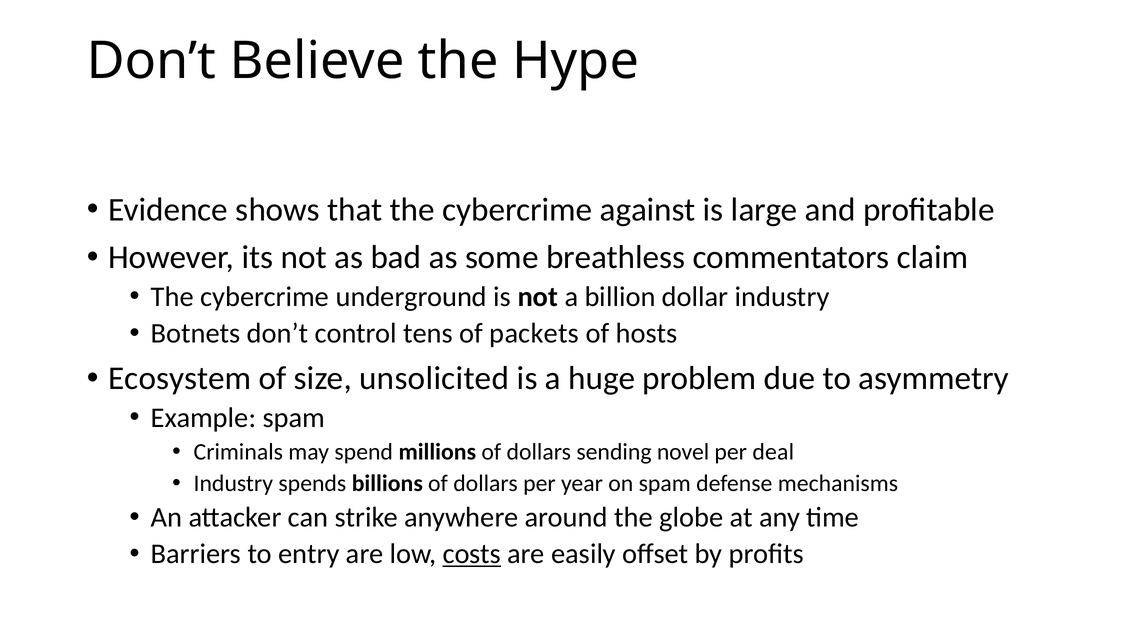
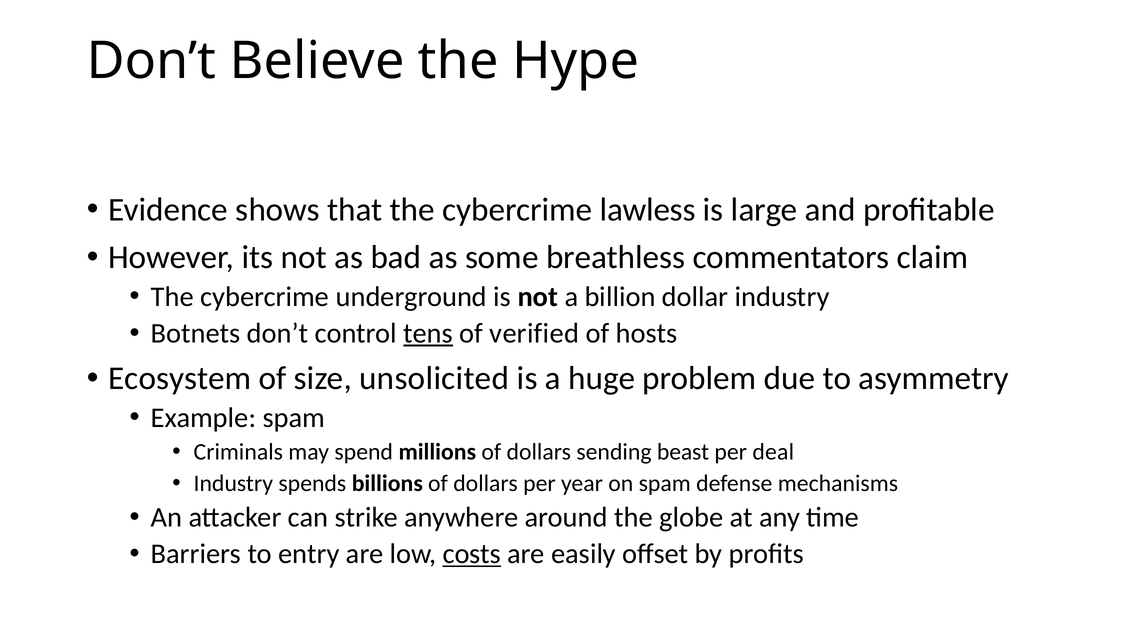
against: against -> lawless (648, 210)
tens underline: none -> present (428, 334)
packets: packets -> verified (534, 334)
novel: novel -> beast (683, 452)
